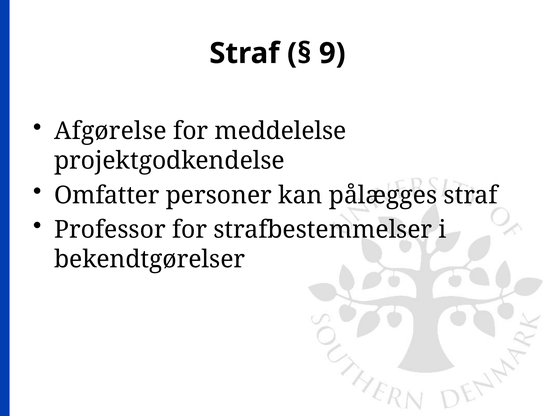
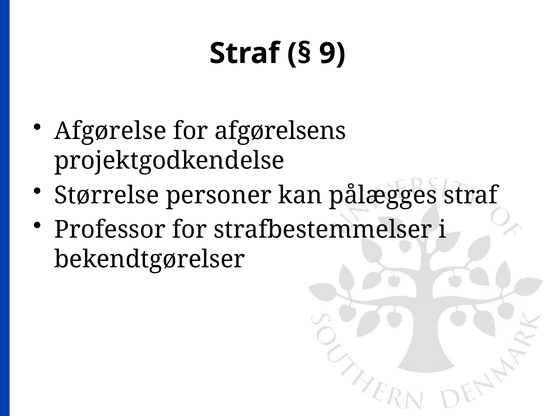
meddelelse: meddelelse -> afgørelsens (280, 131)
Omfatter: Omfatter -> Størrelse (107, 195)
